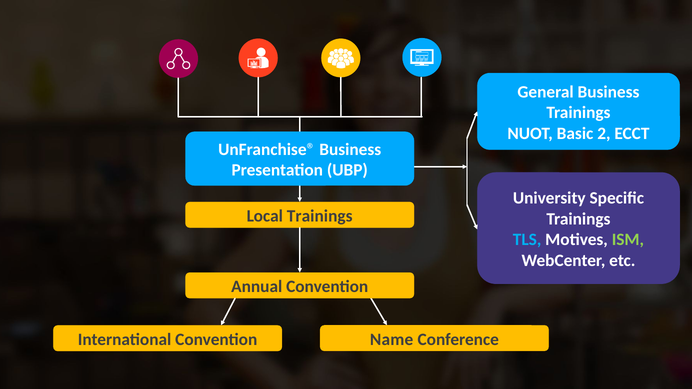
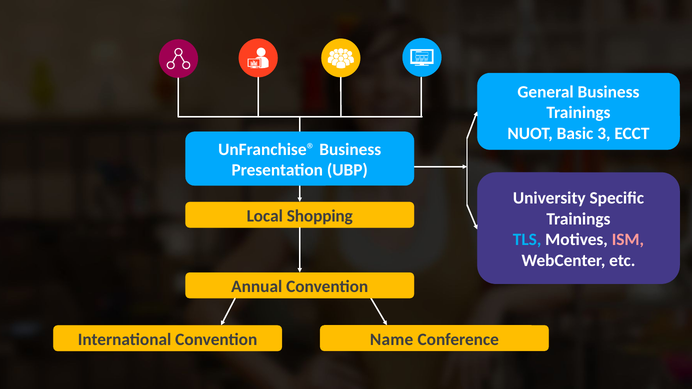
2: 2 -> 3 (604, 133)
Local Trainings: Trainings -> Shopping (320, 216)
ISM colour: light green -> pink (628, 240)
